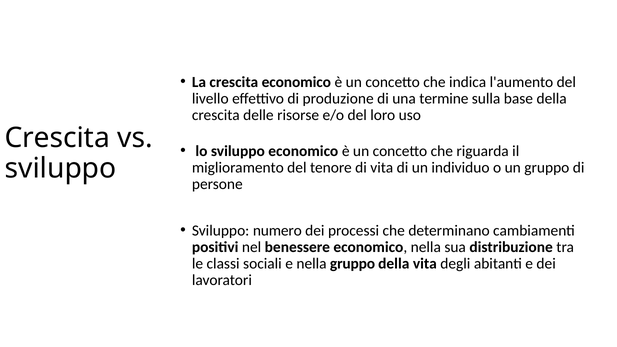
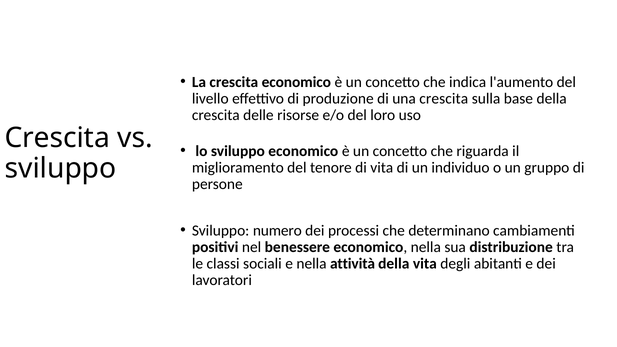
una termine: termine -> crescita (444, 99)
nella gruppo: gruppo -> attività (353, 264)
